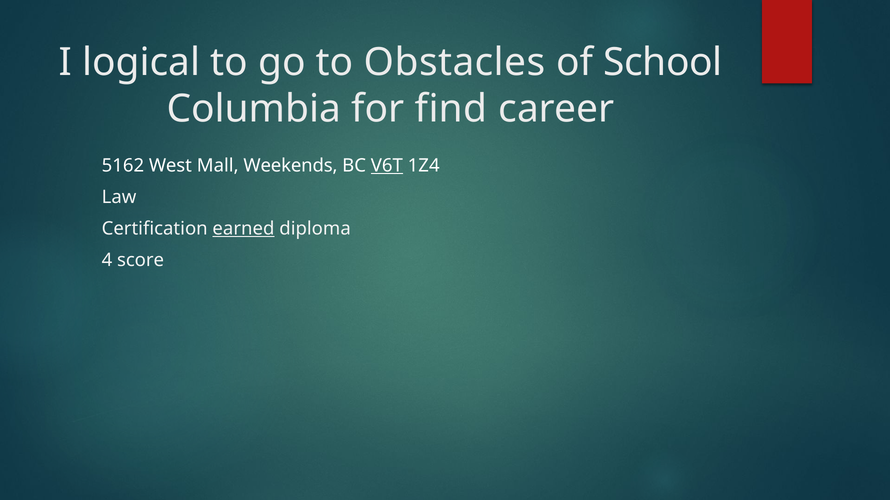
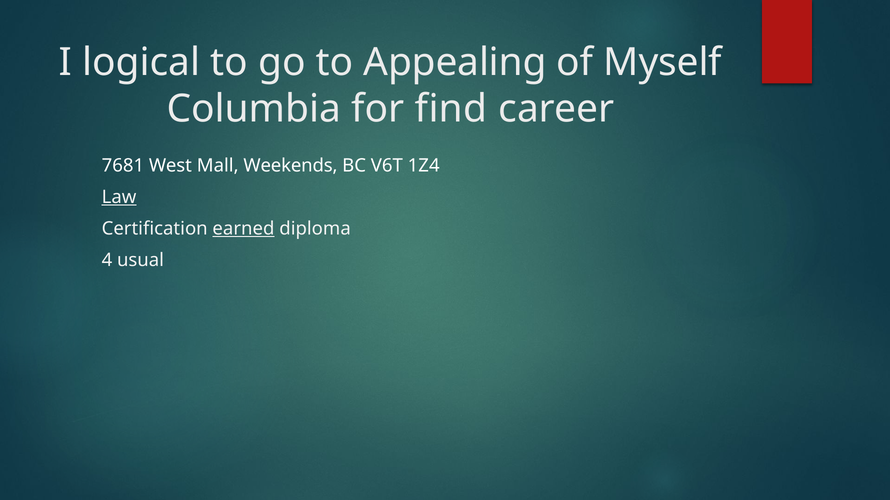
Obstacles: Obstacles -> Appealing (455, 62)
School: School -> Myself (663, 62)
5162: 5162 -> 7681 (123, 166)
V6T underline: present -> none (387, 166)
Law underline: none -> present (119, 197)
score: score -> usual (141, 260)
